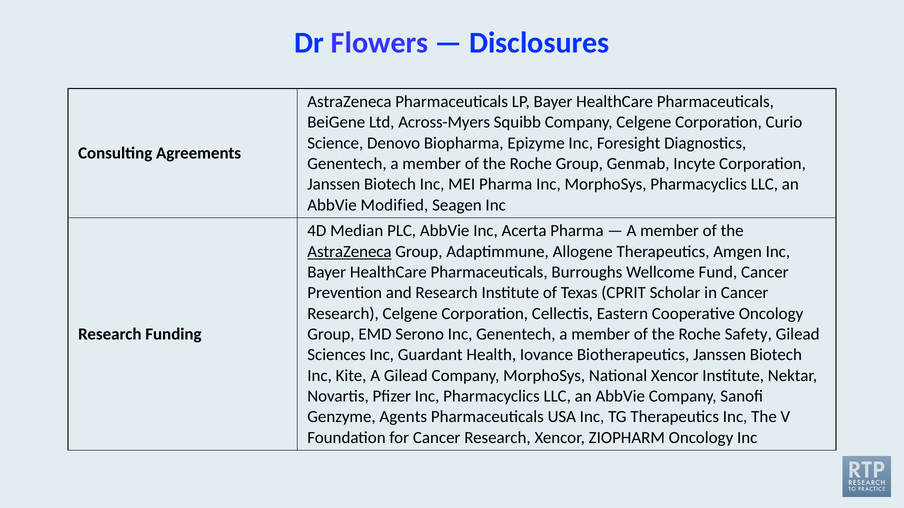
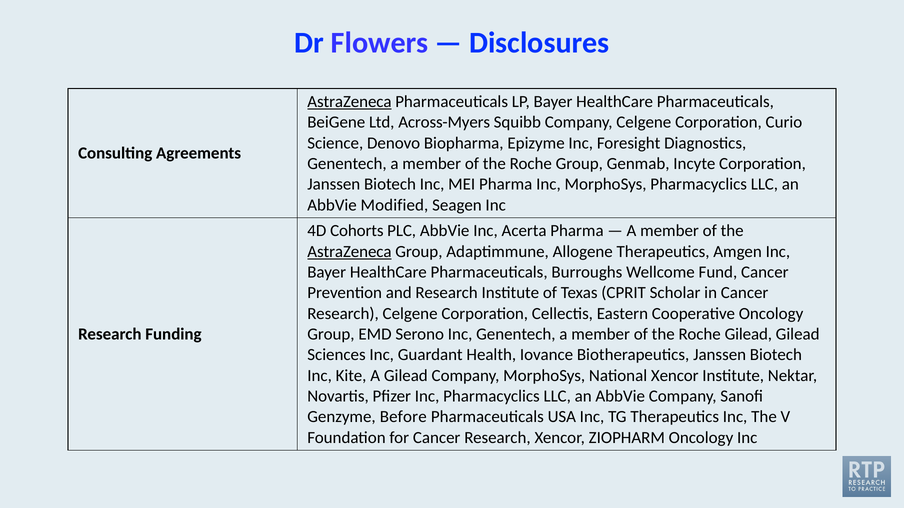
AstraZeneca underline: none -> present (349, 102)
Median: Median -> Cohorts (357, 231)
Roche Safety: Safety -> Gilead (748, 334)
Agents: Agents -> Before (403, 417)
